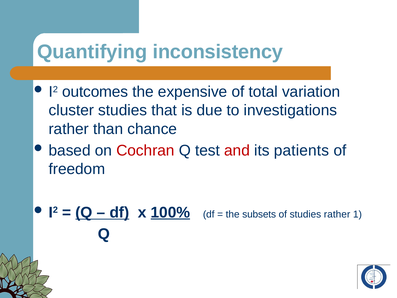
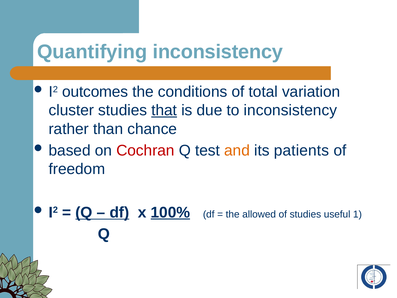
expensive: expensive -> conditions (193, 92)
that underline: none -> present (164, 110)
to investigations: investigations -> inconsistency (290, 110)
and colour: red -> orange (237, 150)
subsets: subsets -> allowed (259, 214)
studies rather: rather -> useful (337, 214)
